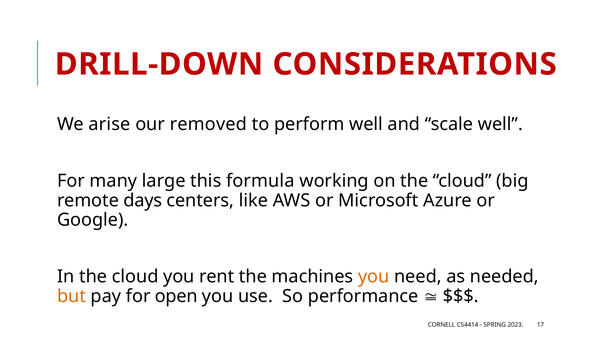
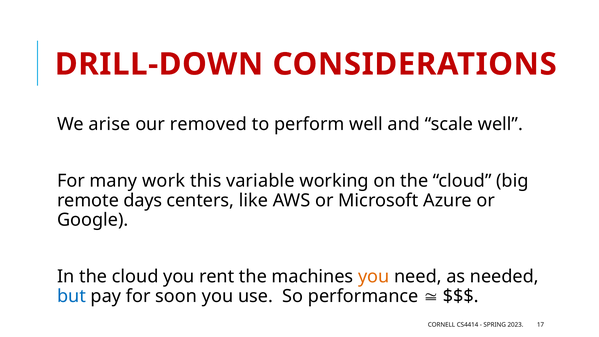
large: large -> work (164, 181)
formula: formula -> variable (260, 181)
but colour: orange -> blue (71, 296)
open: open -> soon (176, 296)
